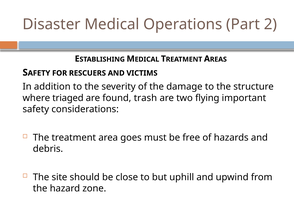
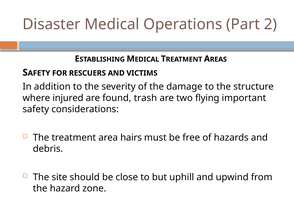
triaged: triaged -> injured (68, 98)
goes: goes -> hairs (131, 137)
